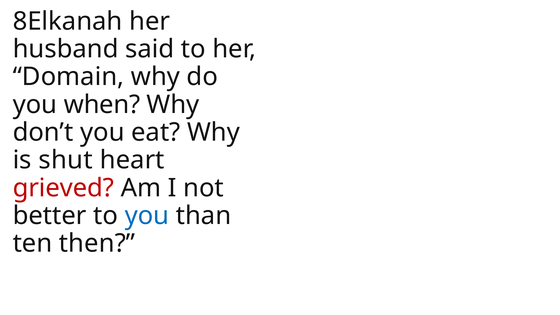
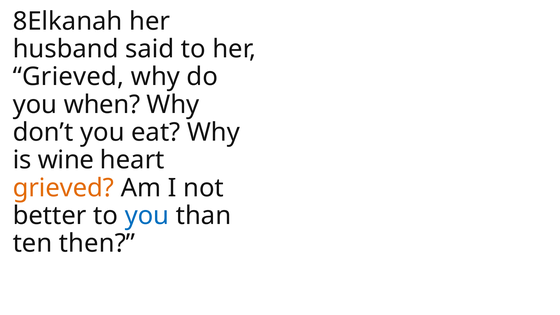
Domain: Domain -> Grieved (68, 77)
shut: shut -> wine (66, 160)
grieved colour: red -> orange (63, 188)
